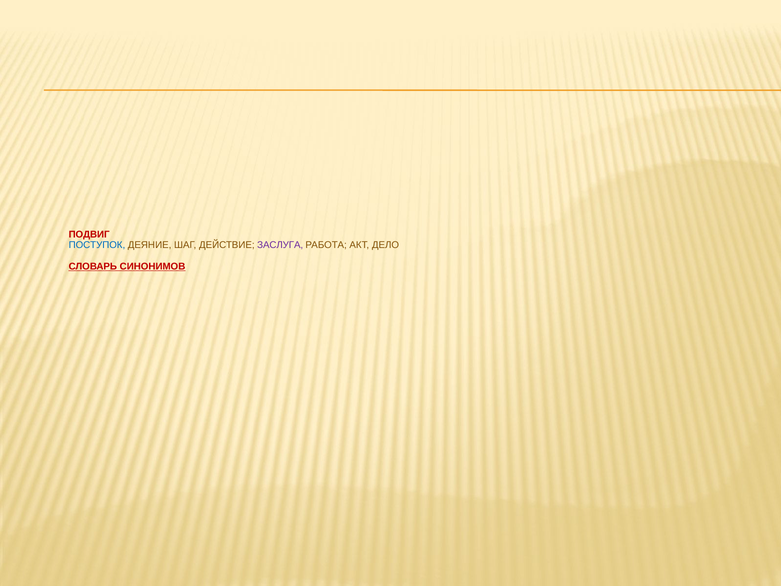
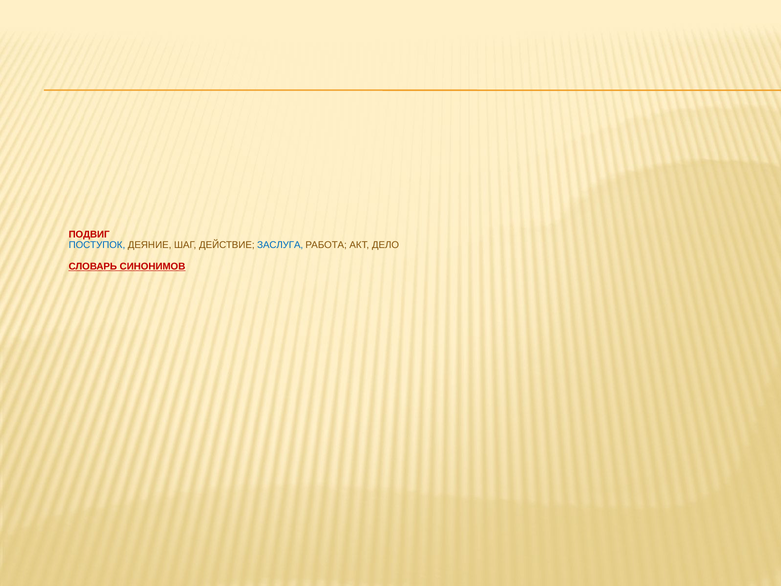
ЗАСЛУГА colour: purple -> blue (280, 245)
